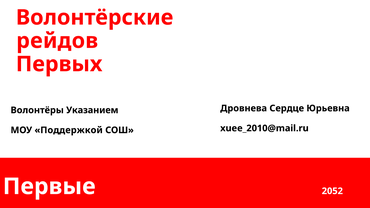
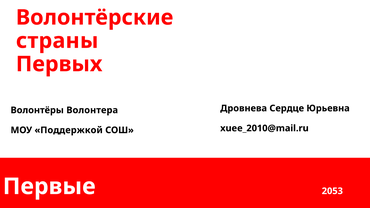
рейдов: рейдов -> страны (57, 41)
Указанием: Указанием -> Волонтера (92, 110)
2052: 2052 -> 2053 (332, 191)
